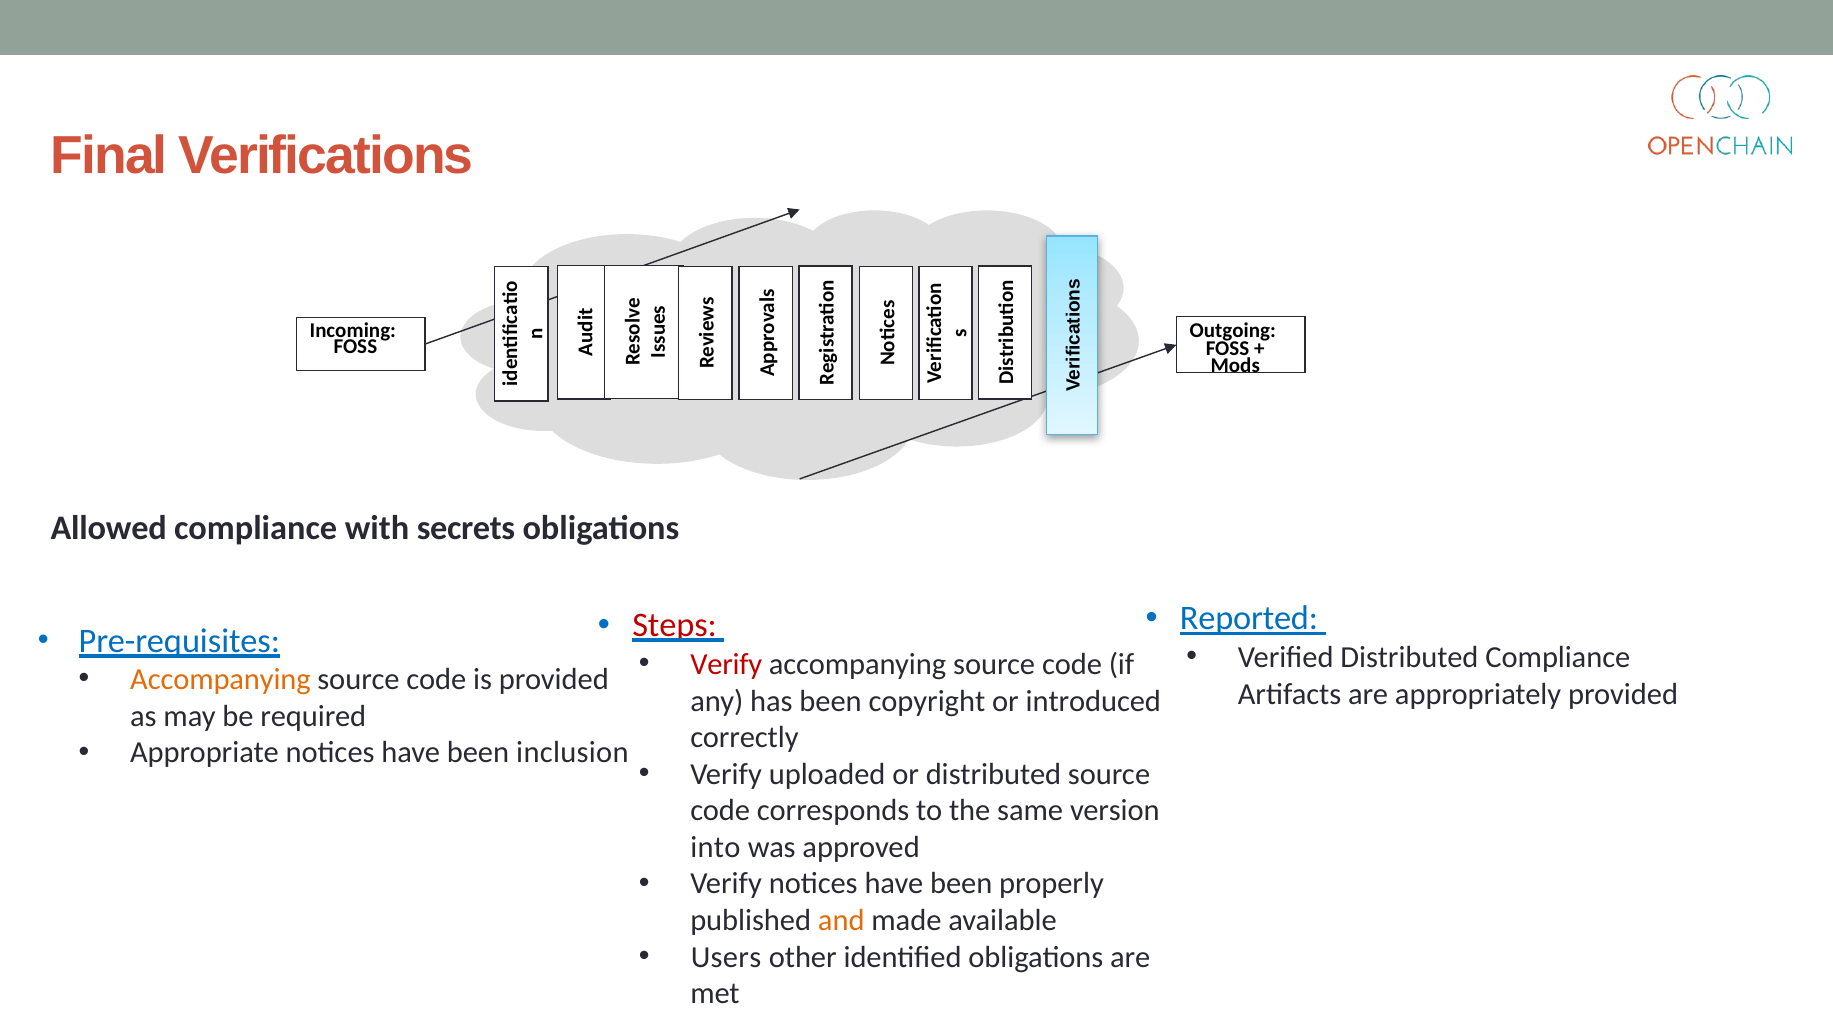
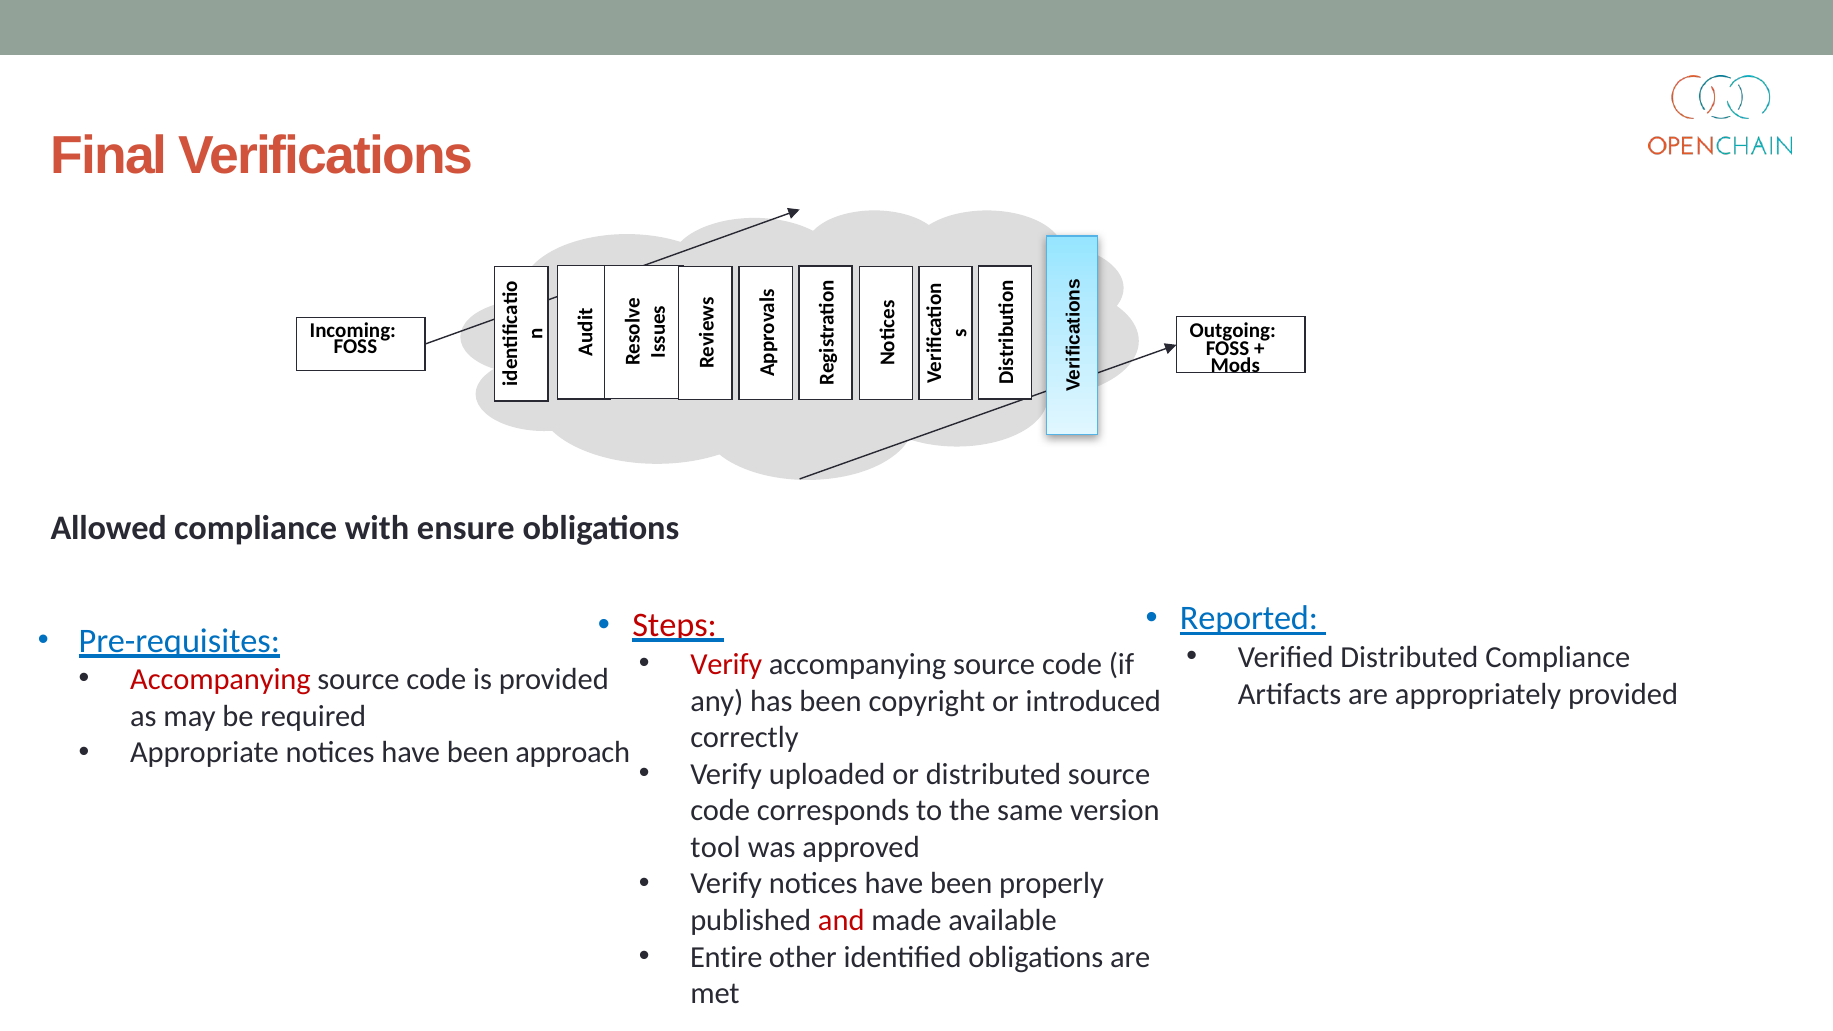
secrets: secrets -> ensure (466, 528)
Accompanying colour: orange -> red (220, 680)
inclusion: inclusion -> approach (573, 753)
into: into -> tool (715, 847)
and colour: orange -> red (841, 921)
Users: Users -> Entire (726, 957)
